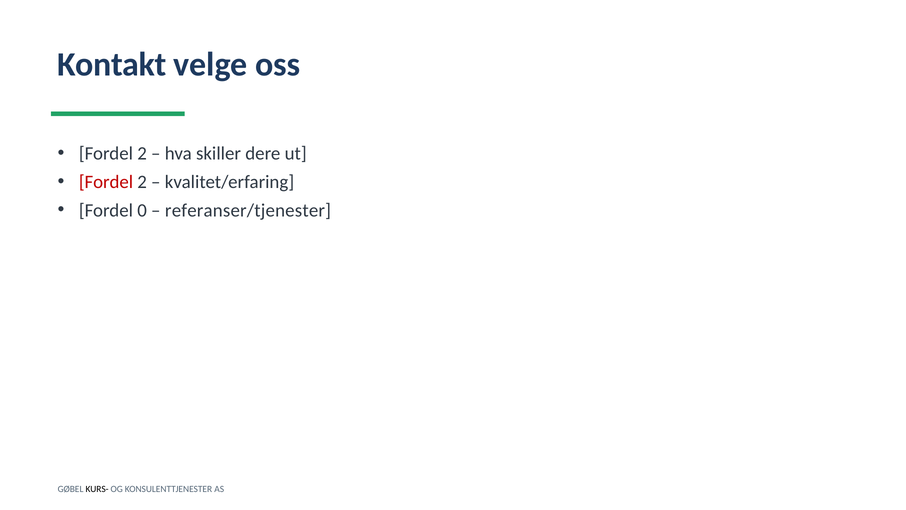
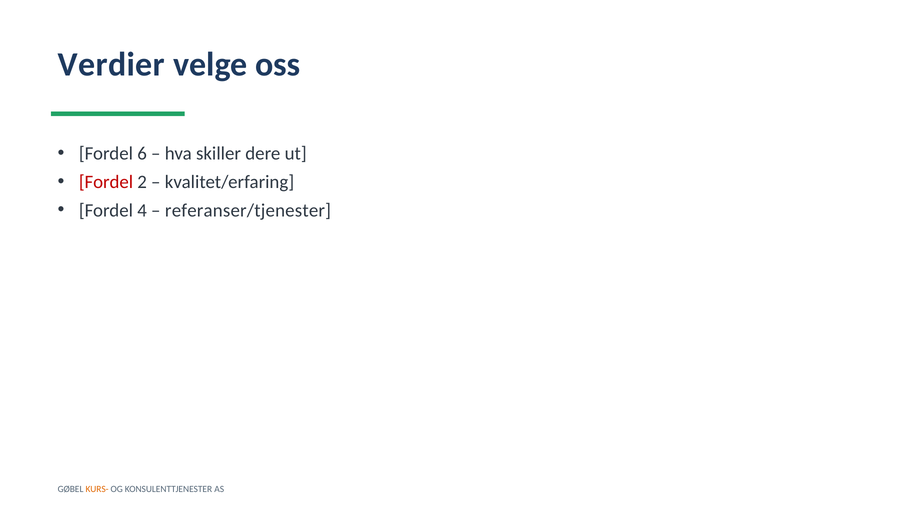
Kontakt: Kontakt -> Verdier (111, 65)
2: 2 -> 6 (142, 153)
0: 0 -> 4 (142, 210)
KURS- colour: black -> orange (97, 489)
